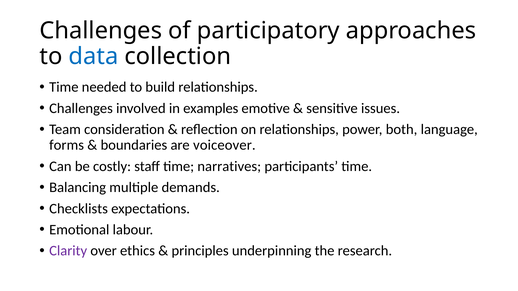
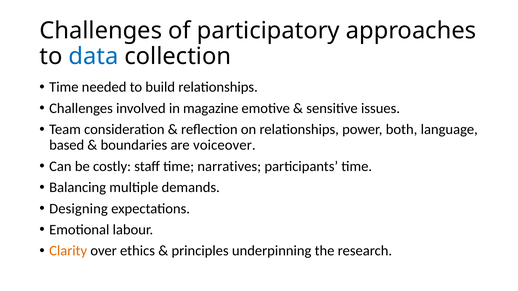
examples: examples -> magazine (211, 108)
forms: forms -> based (67, 145)
Checklists: Checklists -> Designing (79, 209)
Clarity colour: purple -> orange (68, 251)
